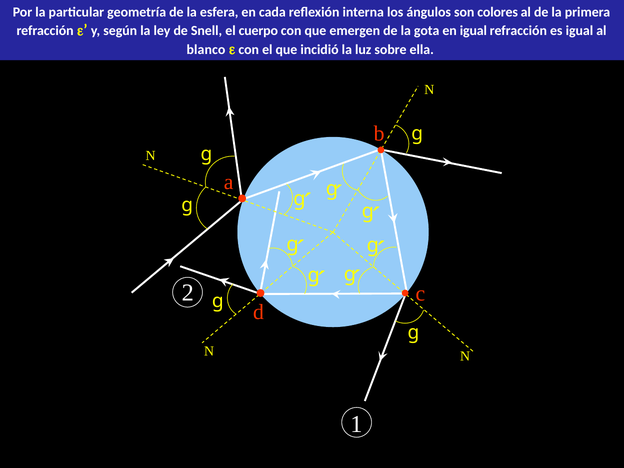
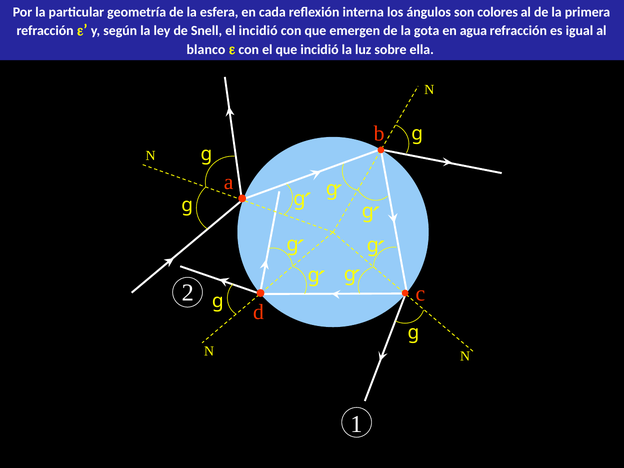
el cuerpo: cuerpo -> incidió (258, 31)
en igual: igual -> agua (473, 31)
